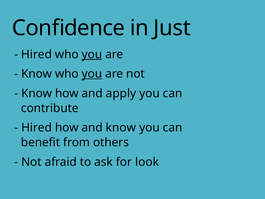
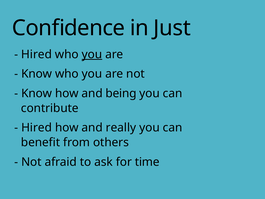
you underline: present -> none (92, 74)
apply: apply -> being (121, 93)
and know: know -> really (121, 127)
look: look -> time (147, 162)
